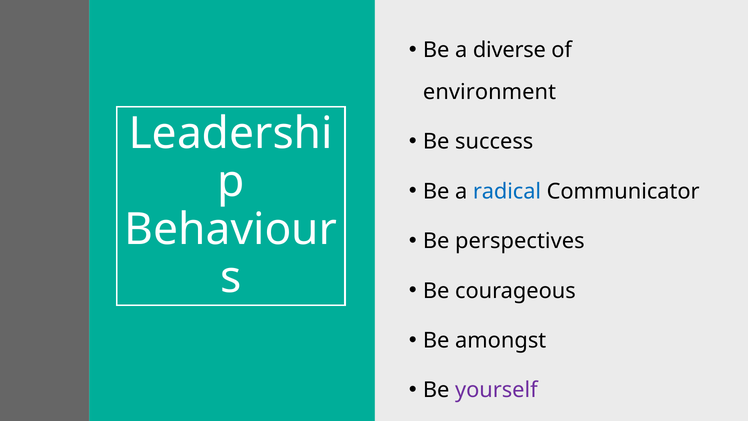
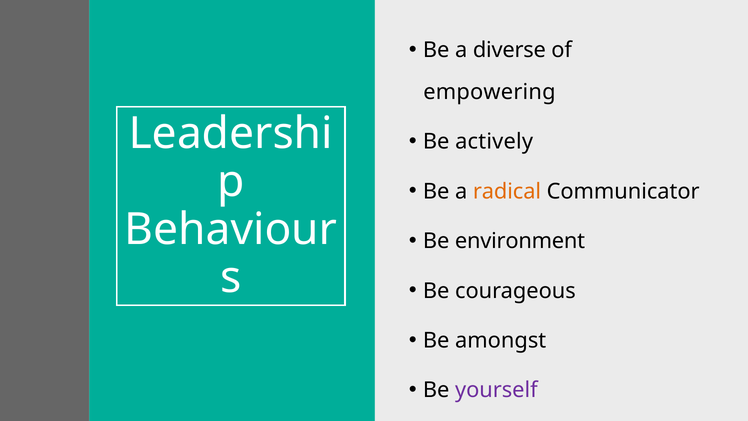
environment: environment -> empowering (489, 92)
success: success -> actively (494, 142)
radical colour: blue -> orange (507, 191)
perspectives: perspectives -> environment (520, 241)
